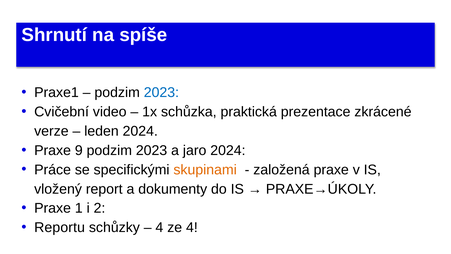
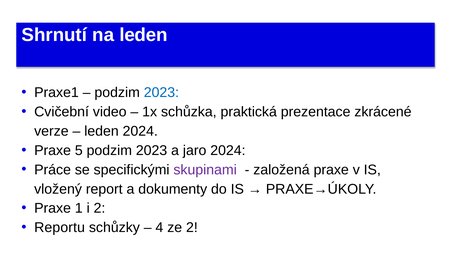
na spíše: spíše -> leden (144, 35)
9: 9 -> 5 (79, 150)
skupinami colour: orange -> purple (205, 170)
ze 4: 4 -> 2 (192, 227)
